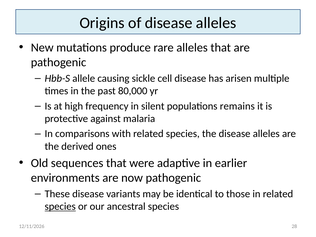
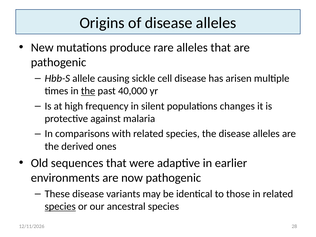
the underline: none -> present (88, 91)
80,000: 80,000 -> 40,000 (133, 91)
remains: remains -> changes (237, 106)
